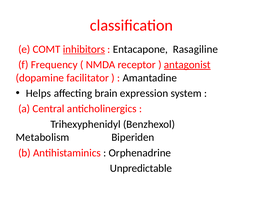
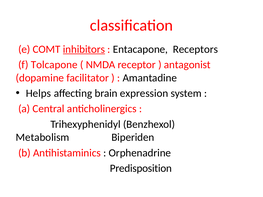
Rasagiline: Rasagiline -> Receptors (195, 49)
Frequency: Frequency -> Tolcapone (54, 65)
antagonist underline: present -> none (187, 65)
Unpredictable: Unpredictable -> Predisposition (141, 169)
